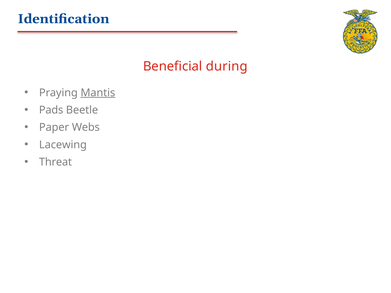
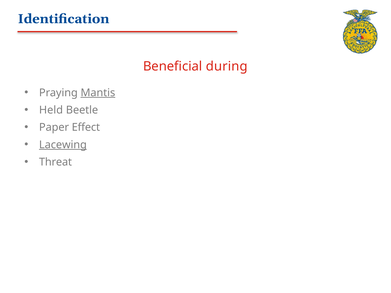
Pads: Pads -> Held (51, 110)
Webs: Webs -> Effect (86, 128)
Lacewing underline: none -> present (63, 145)
